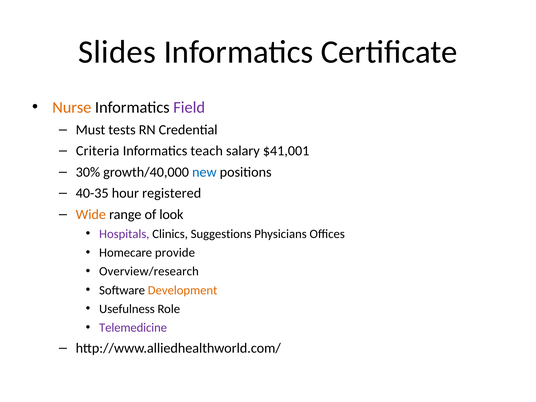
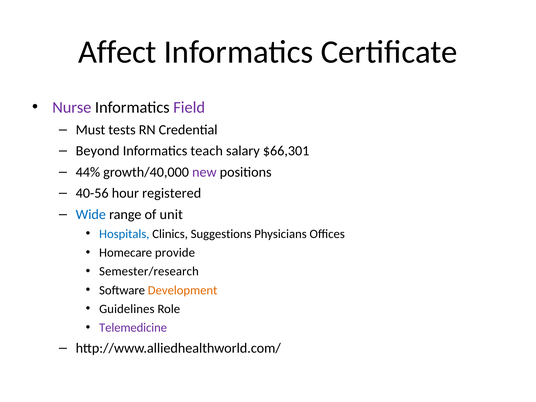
Slides: Slides -> Affect (117, 52)
Nurse colour: orange -> purple (72, 107)
Criteria: Criteria -> Beyond (98, 151)
$41,001: $41,001 -> $66,301 (286, 151)
30%: 30% -> 44% (88, 172)
new colour: blue -> purple (204, 172)
40-35: 40-35 -> 40-56 (92, 193)
Wide colour: orange -> blue (91, 214)
look: look -> unit (171, 214)
Hospitals colour: purple -> blue (124, 234)
Overview/research: Overview/research -> Semester/research (149, 271)
Usefulness: Usefulness -> Guidelines (127, 309)
